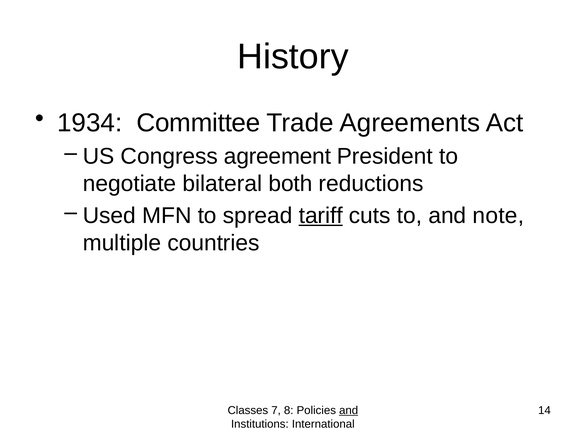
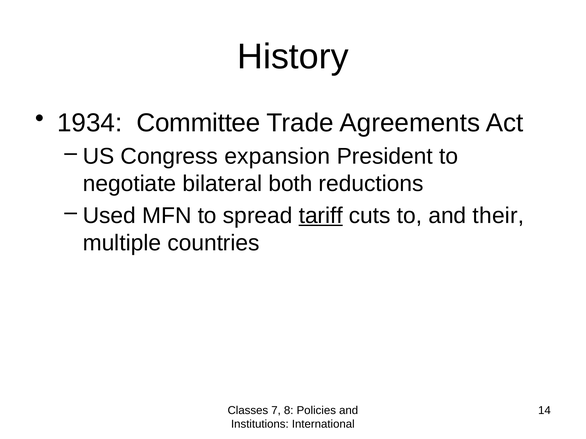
agreement: agreement -> expansion (277, 157)
note: note -> their (498, 216)
and underline: present -> none (349, 411)
